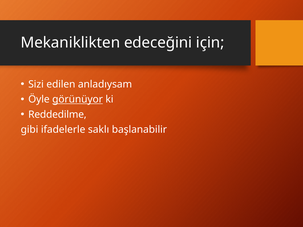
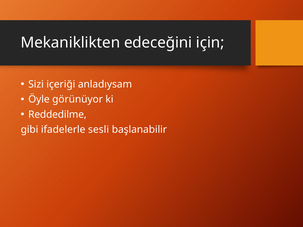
edilen: edilen -> içeriği (61, 84)
görünüyor underline: present -> none (78, 99)
saklı: saklı -> sesli (99, 130)
